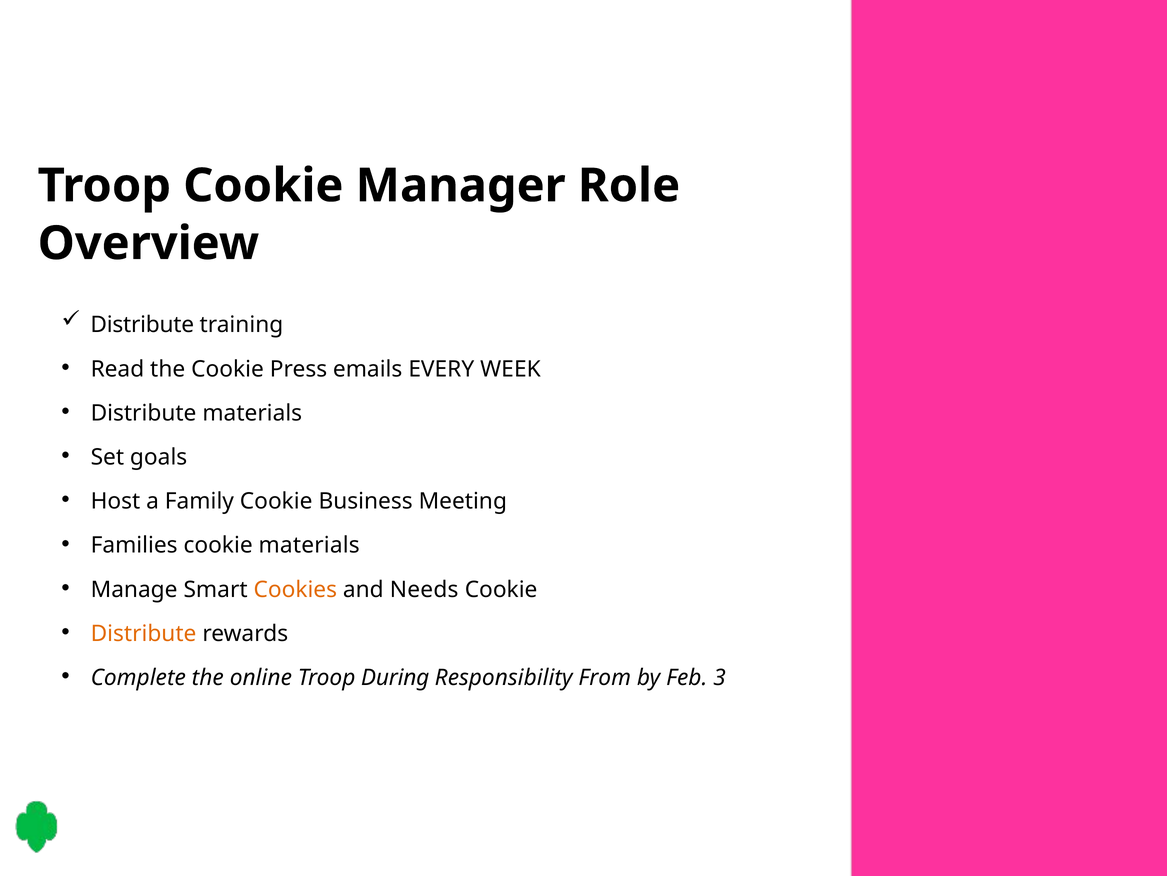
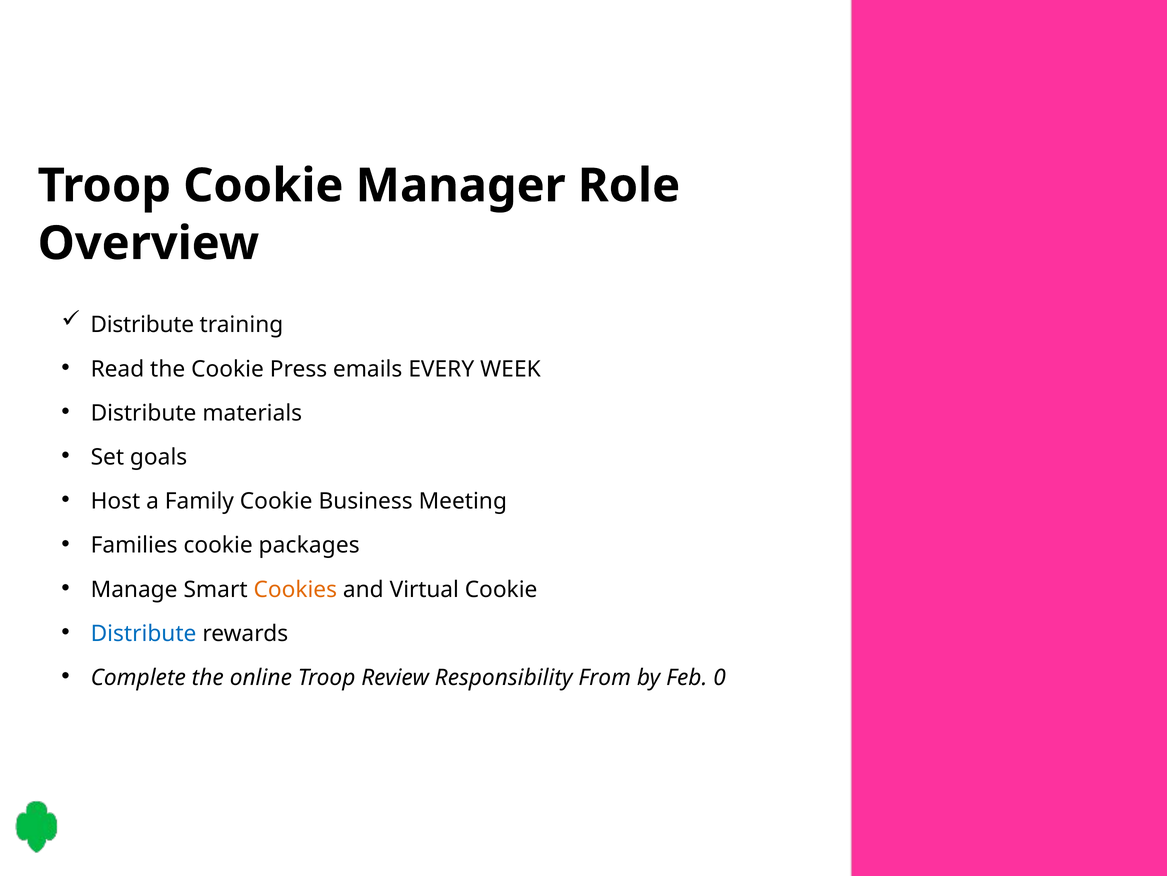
cookie materials: materials -> packages (309, 545)
Needs: Needs -> Virtual (424, 589)
Distribute colour: orange -> blue (144, 633)
During: During -> Review (395, 677)
3: 3 -> 0 (720, 677)
